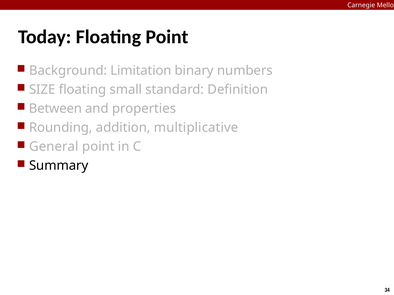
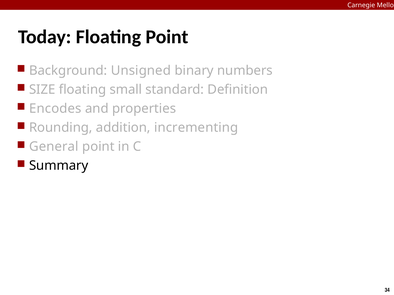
Limitation: Limitation -> Unsigned (141, 71)
Between: Between -> Encodes (55, 109)
multiplicative: multiplicative -> incrementing (196, 128)
